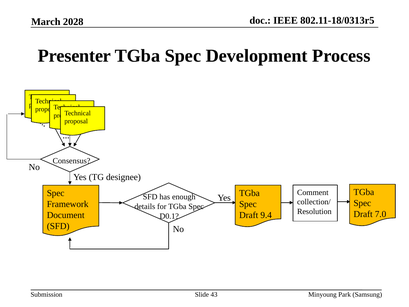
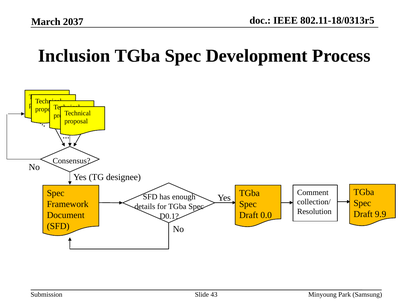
2028: 2028 -> 2037 (73, 22)
Presenter: Presenter -> Inclusion (74, 56)
7.0: 7.0 -> 9.9 (381, 214)
9.4: 9.4 -> 0.0 (266, 215)
